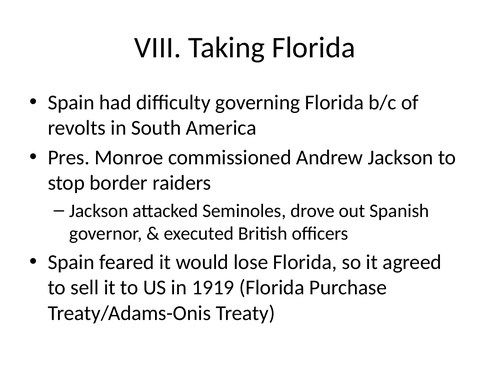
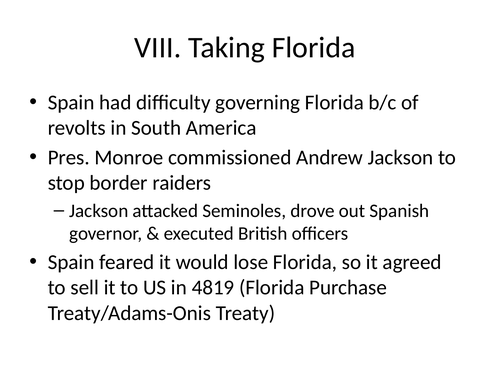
1919: 1919 -> 4819 (213, 287)
